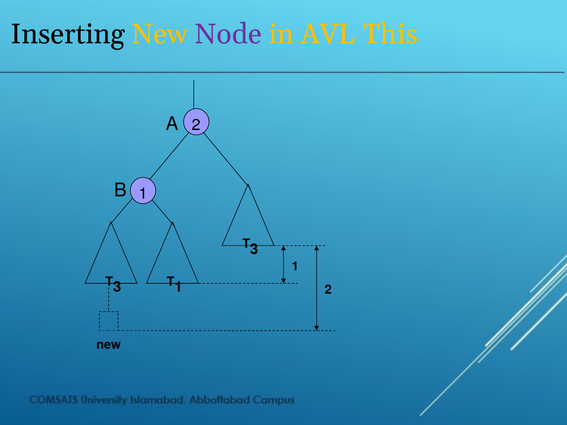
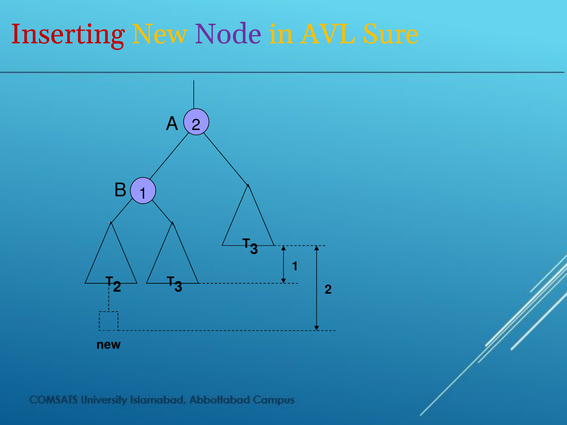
Inserting colour: black -> red (68, 34)
This: This -> Sure (391, 34)
3: 3 -> 2 (117, 287)
1: 1 -> 3 (179, 287)
